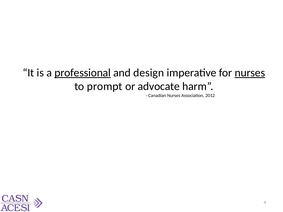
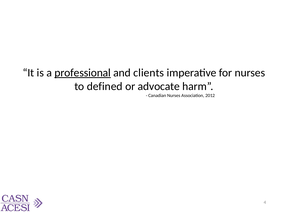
design: design -> clients (149, 73)
nurses underline: present -> none (250, 73)
prompt: prompt -> defined (105, 87)
